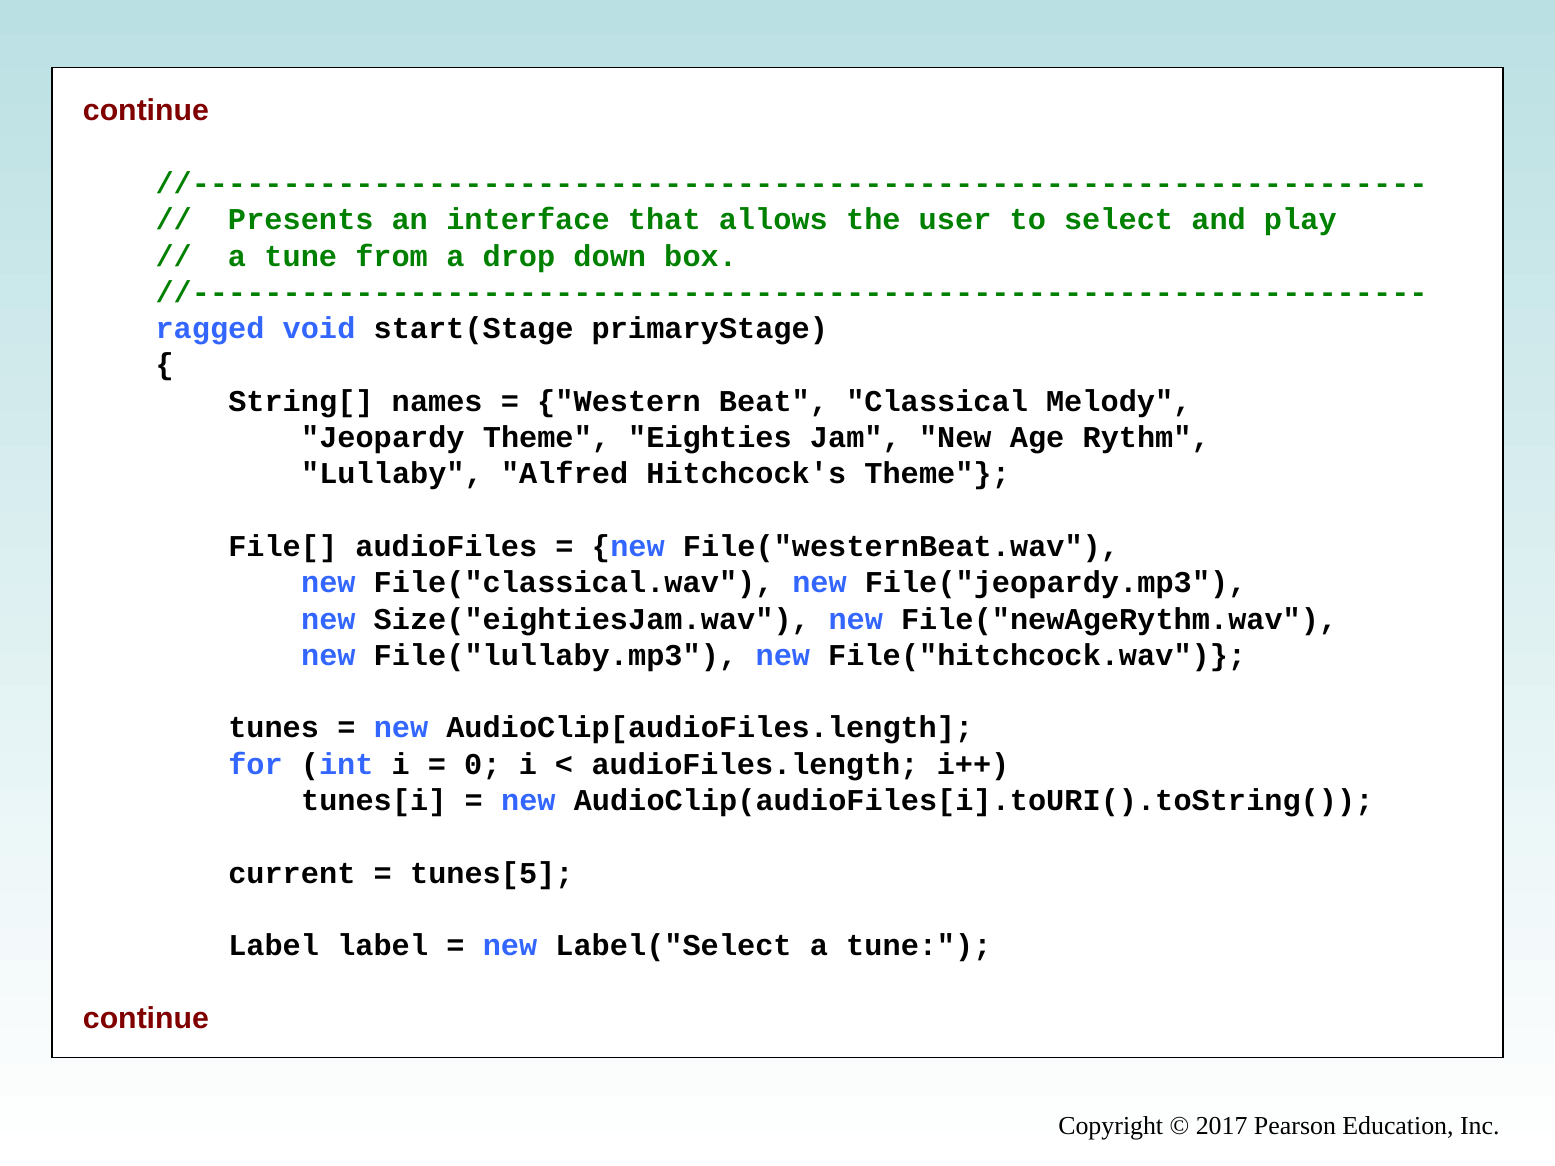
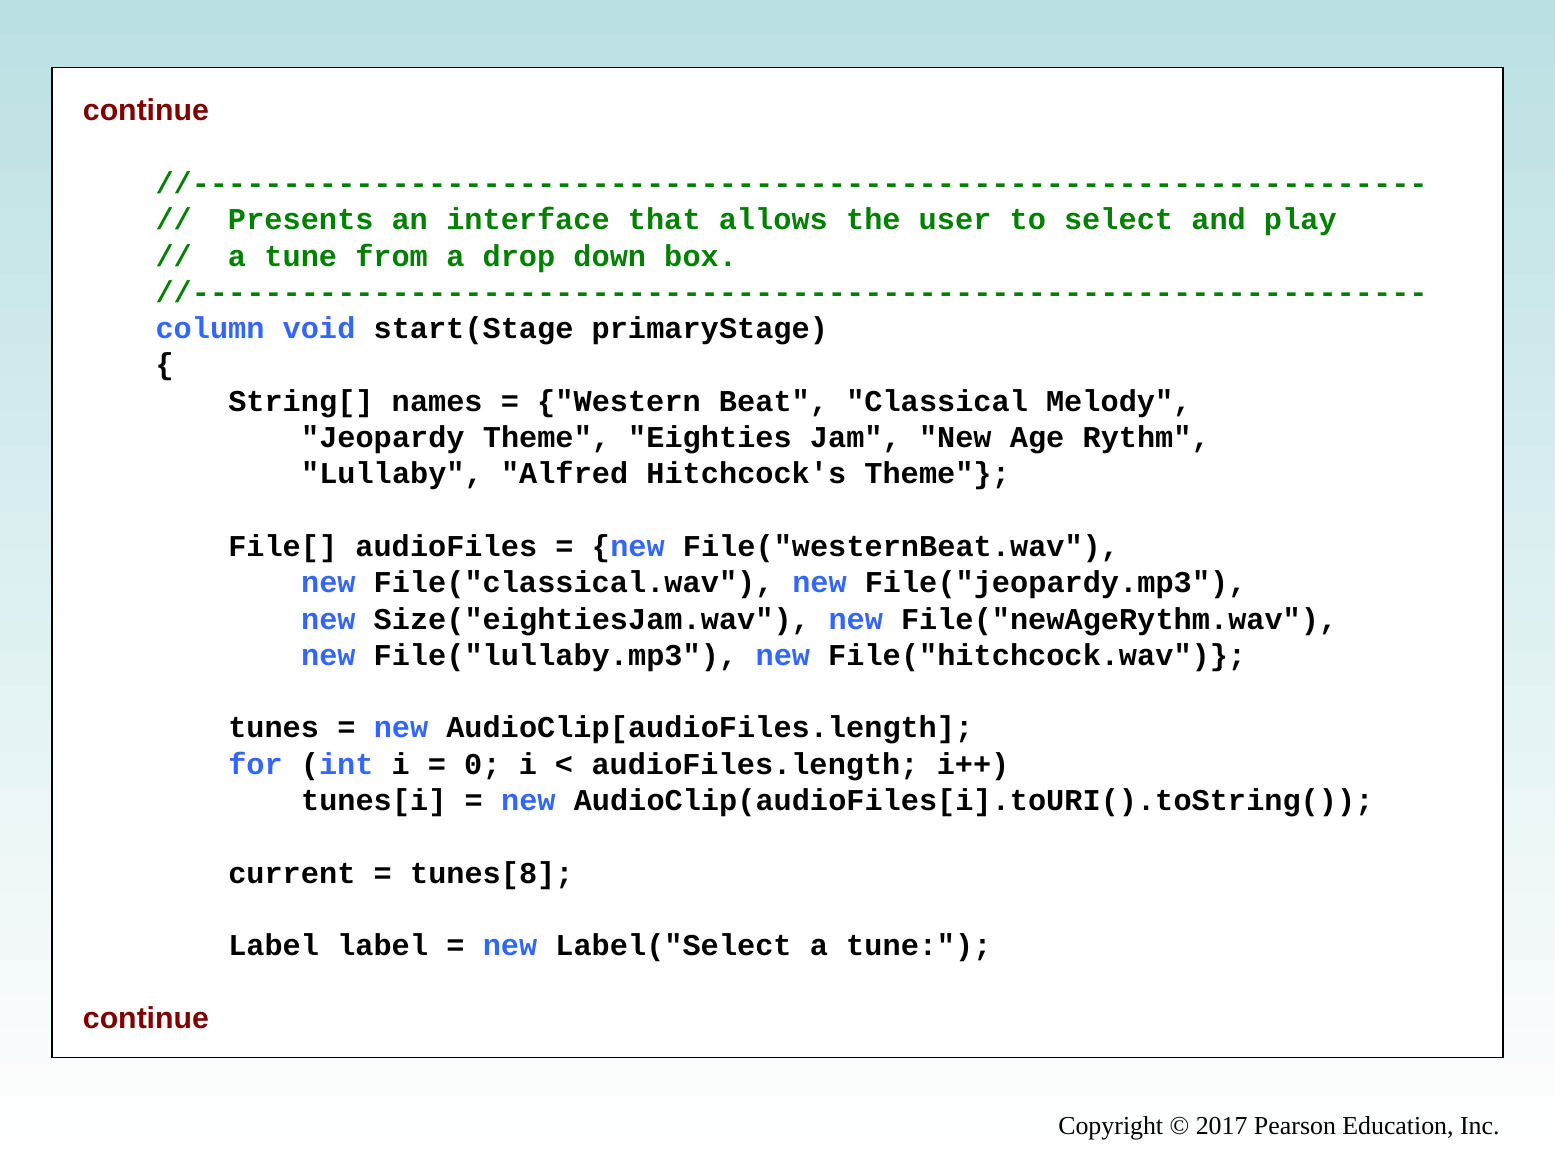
ragged: ragged -> column (210, 329)
tunes[5: tunes[5 -> tunes[8 (492, 873)
